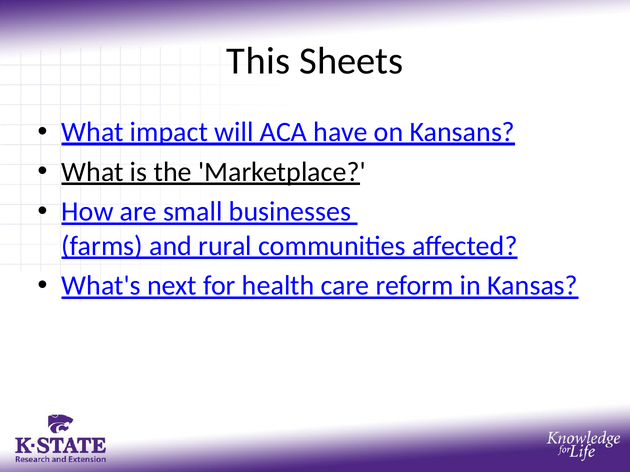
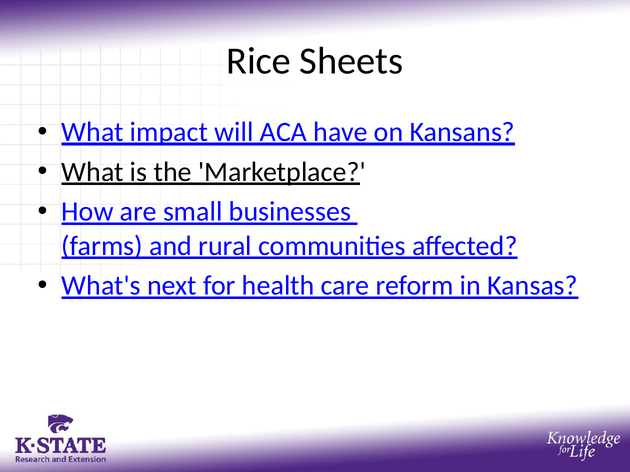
This: This -> Rice (259, 61)
